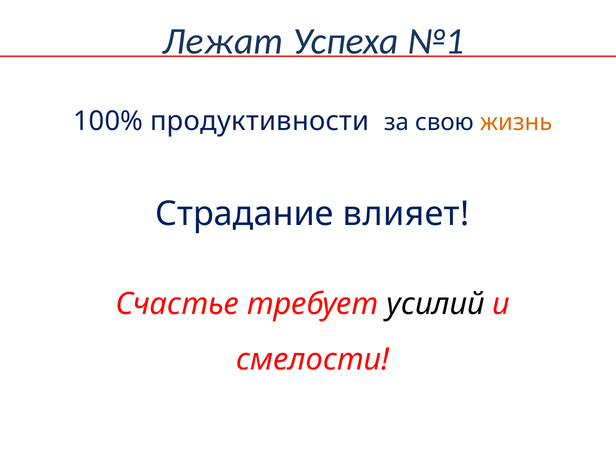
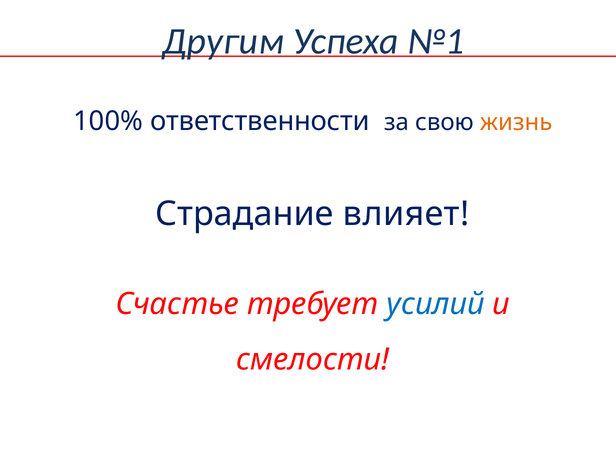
Лежат: Лежат -> Другим (223, 41)
продуктивности: продуктивности -> ответственности (260, 121)
усилий colour: black -> blue (435, 304)
